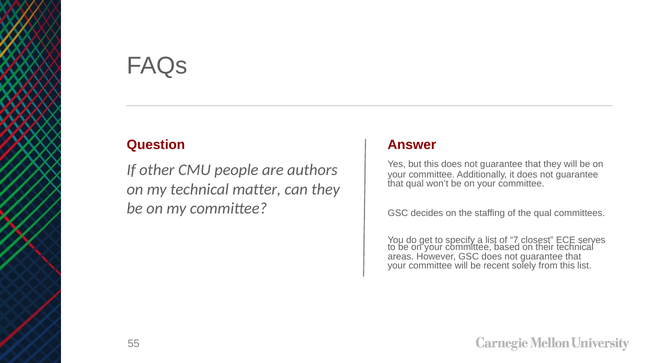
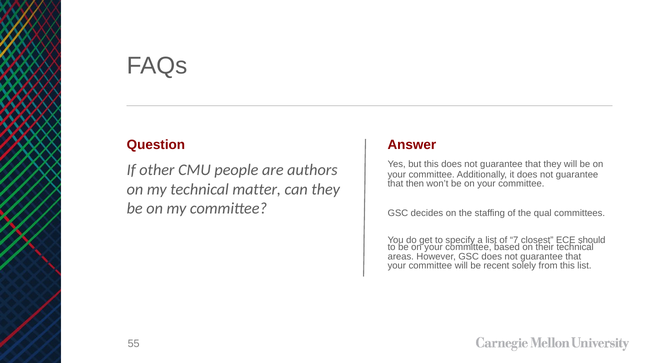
that qual: qual -> then (415, 184)
serves: serves -> should (592, 240)
